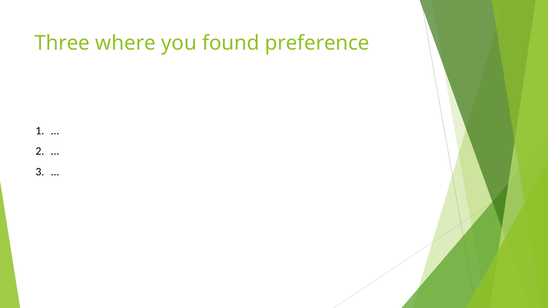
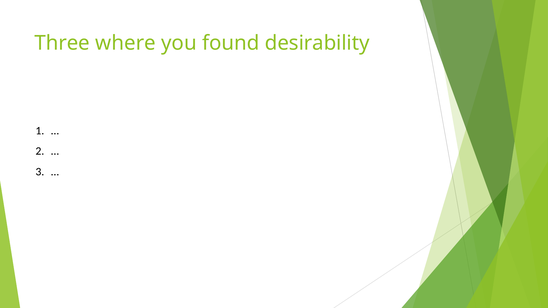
preference: preference -> desirability (317, 43)
